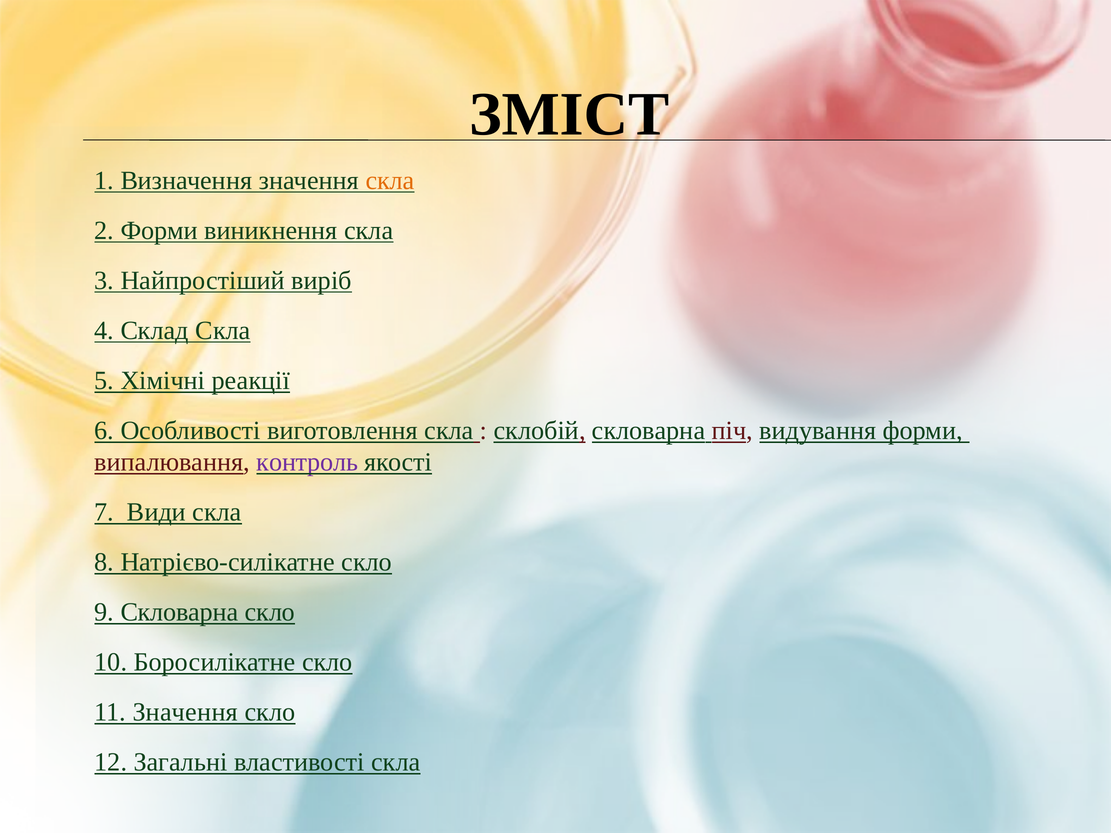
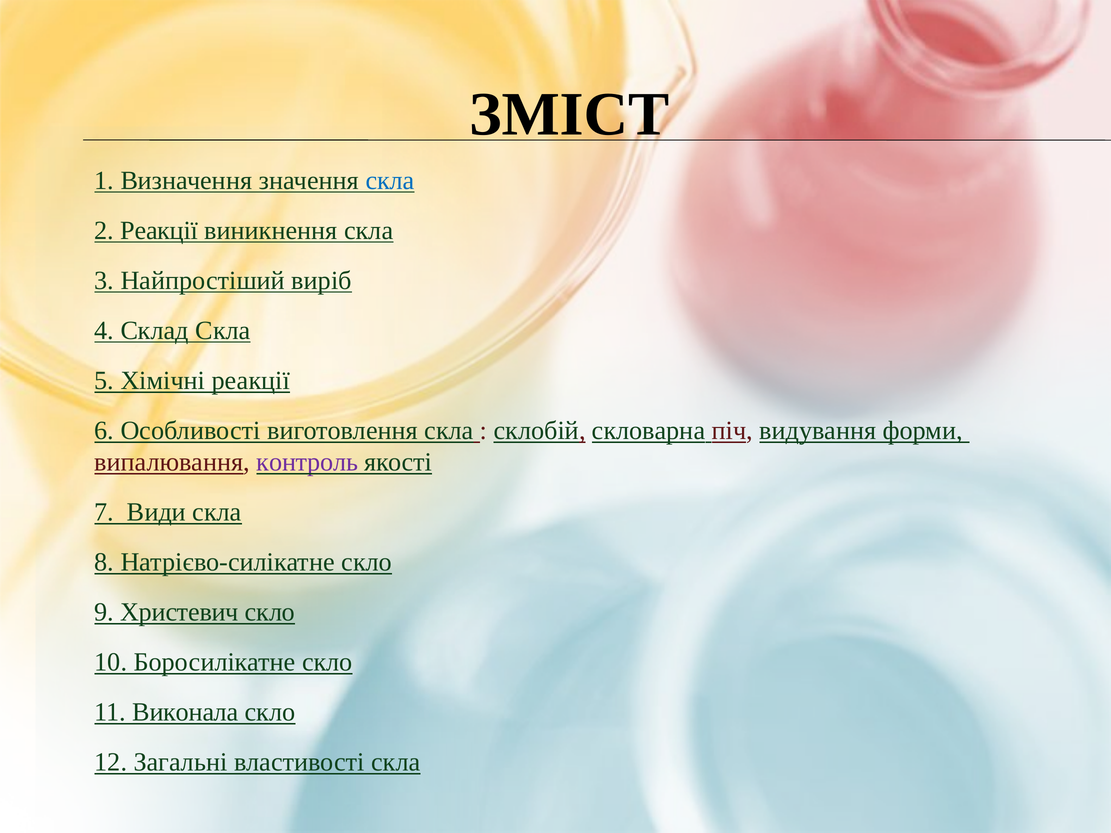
скла colour: orange -> blue (390, 180)
2 Форми: Форми -> Реакції (159, 230)
9 Скловарна: Скловарна -> Христевич (179, 612)
11 Значення: Значення -> Виконала (185, 712)
